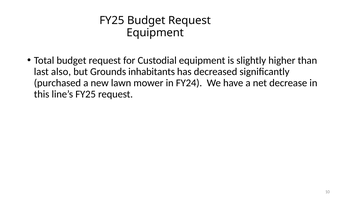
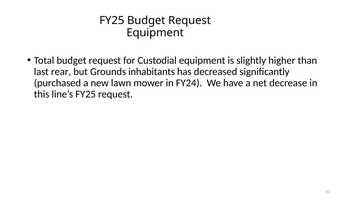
also: also -> rear (61, 72)
